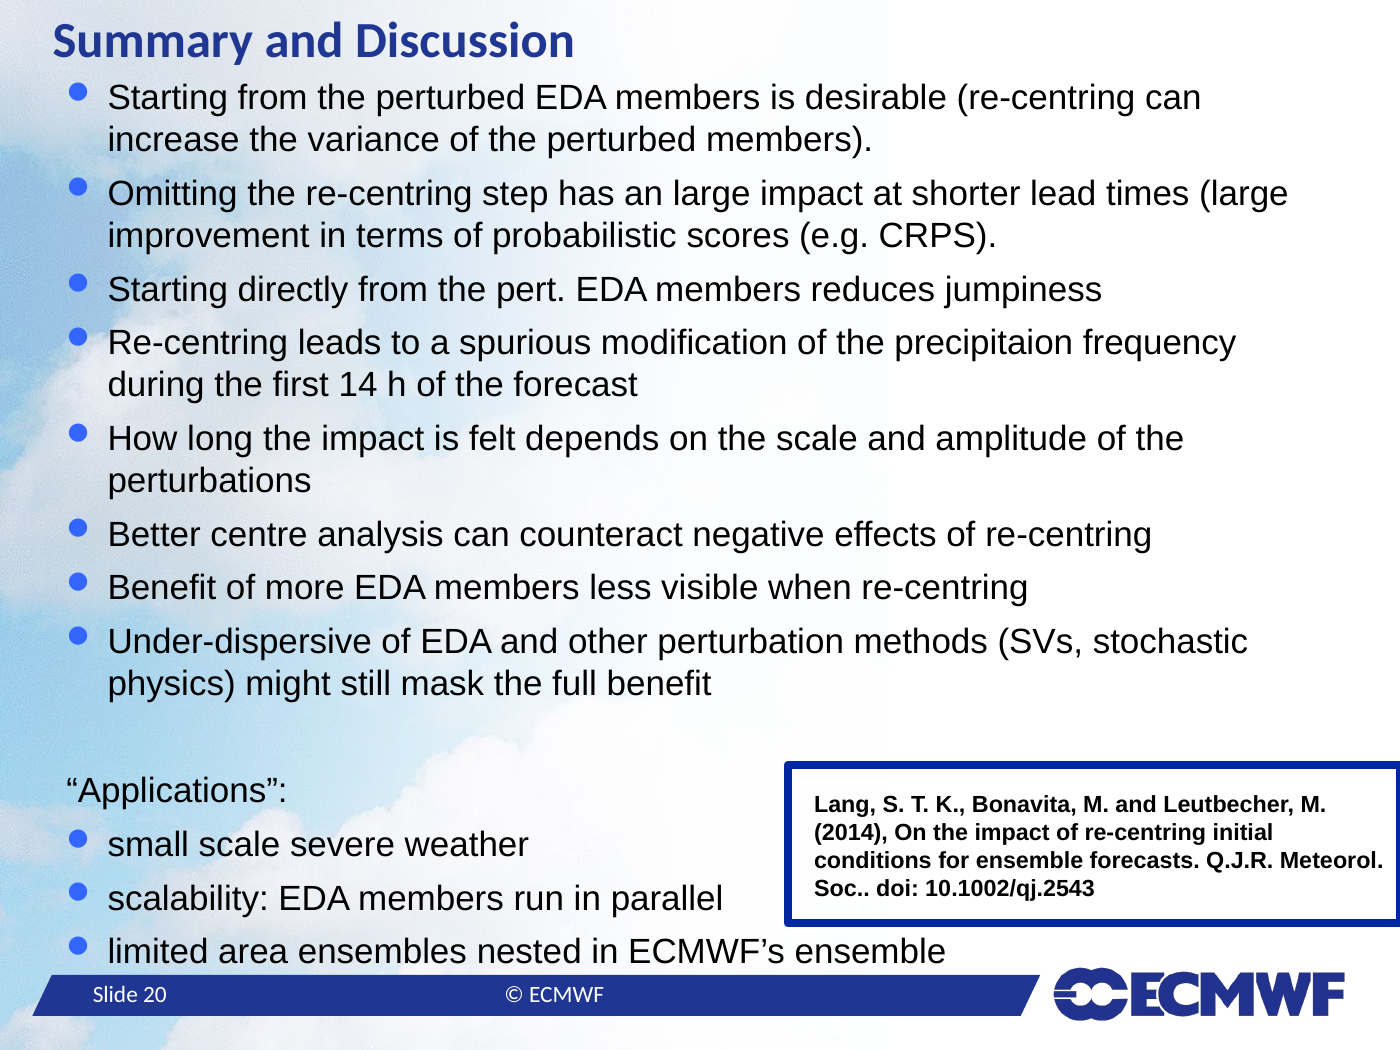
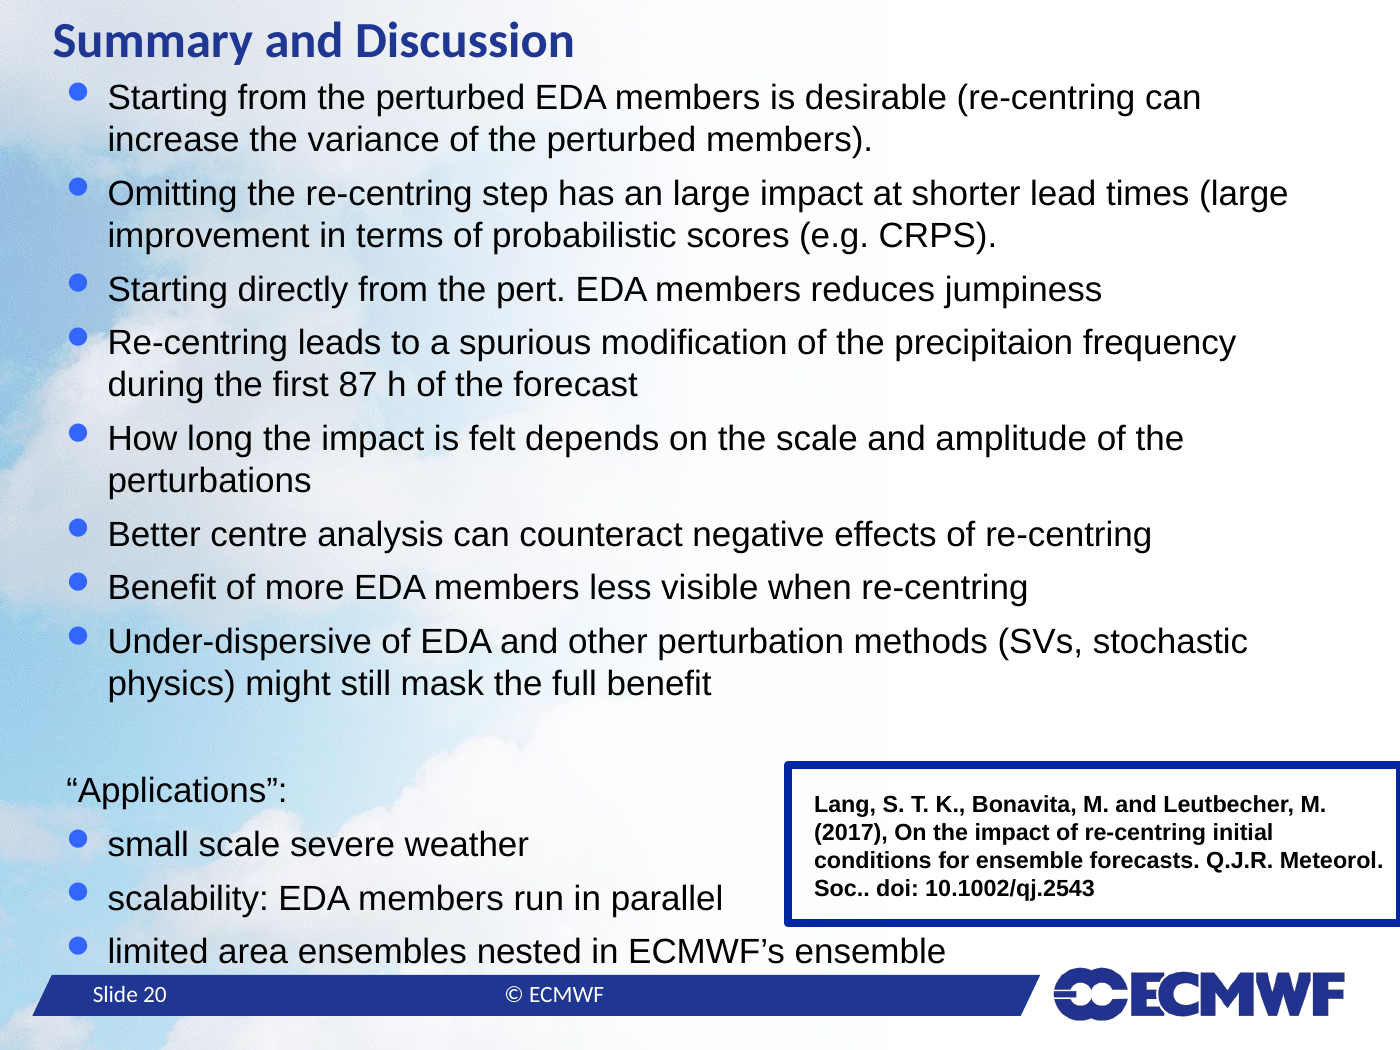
14: 14 -> 87 (358, 385)
2014: 2014 -> 2017 (851, 833)
